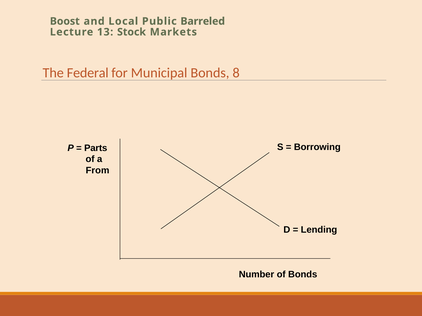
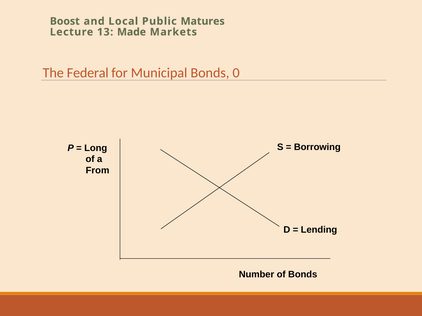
Barreled: Barreled -> Matures (203, 21)
Stock: Stock -> Made (132, 32)
8: 8 -> 0 (236, 73)
Parts: Parts -> Long (96, 148)
